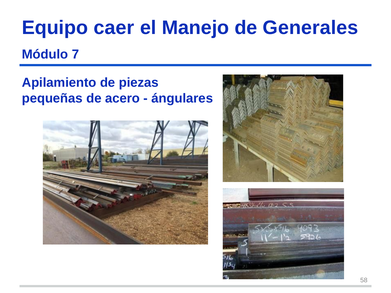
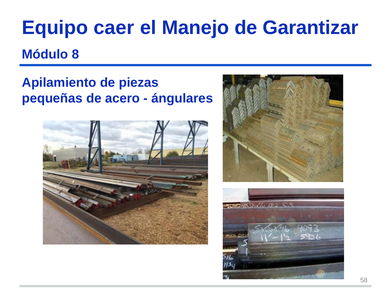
Generales: Generales -> Garantizar (311, 28)
7: 7 -> 8 (75, 54)
